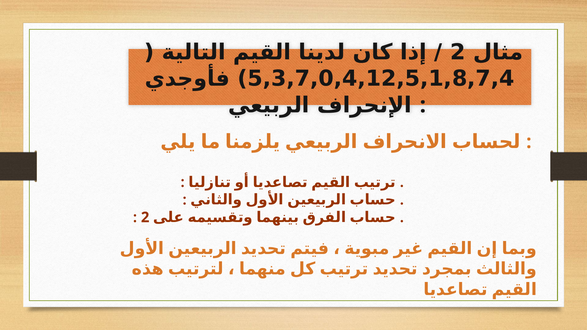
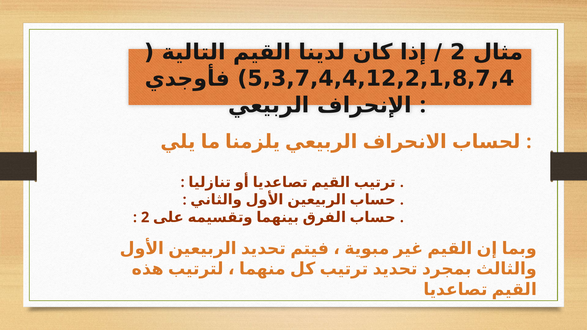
5,3,7,0,4,12,5,1,8,7,4: 5,3,7,0,4,12,5,1,8,7,4 -> 5,3,7,4,4,12,2,1,8,7,4 (381, 79)
